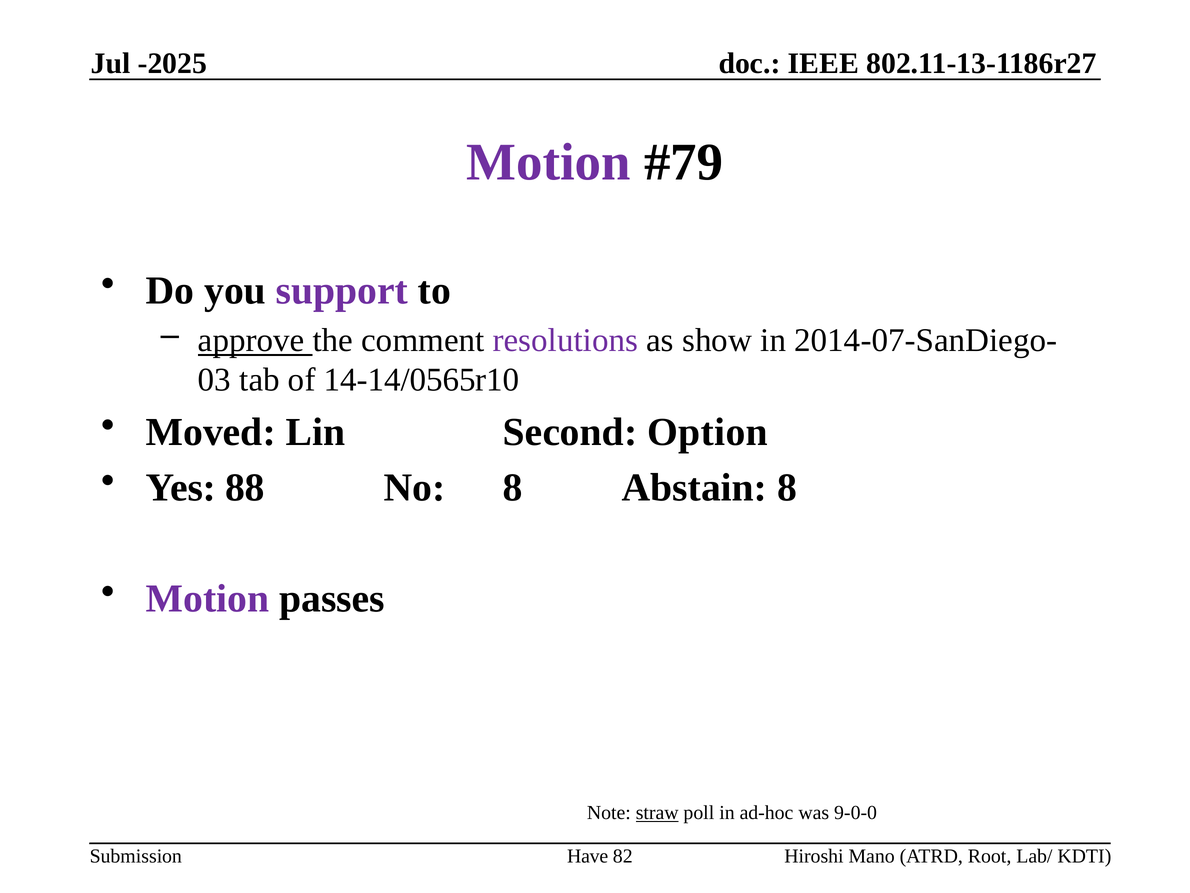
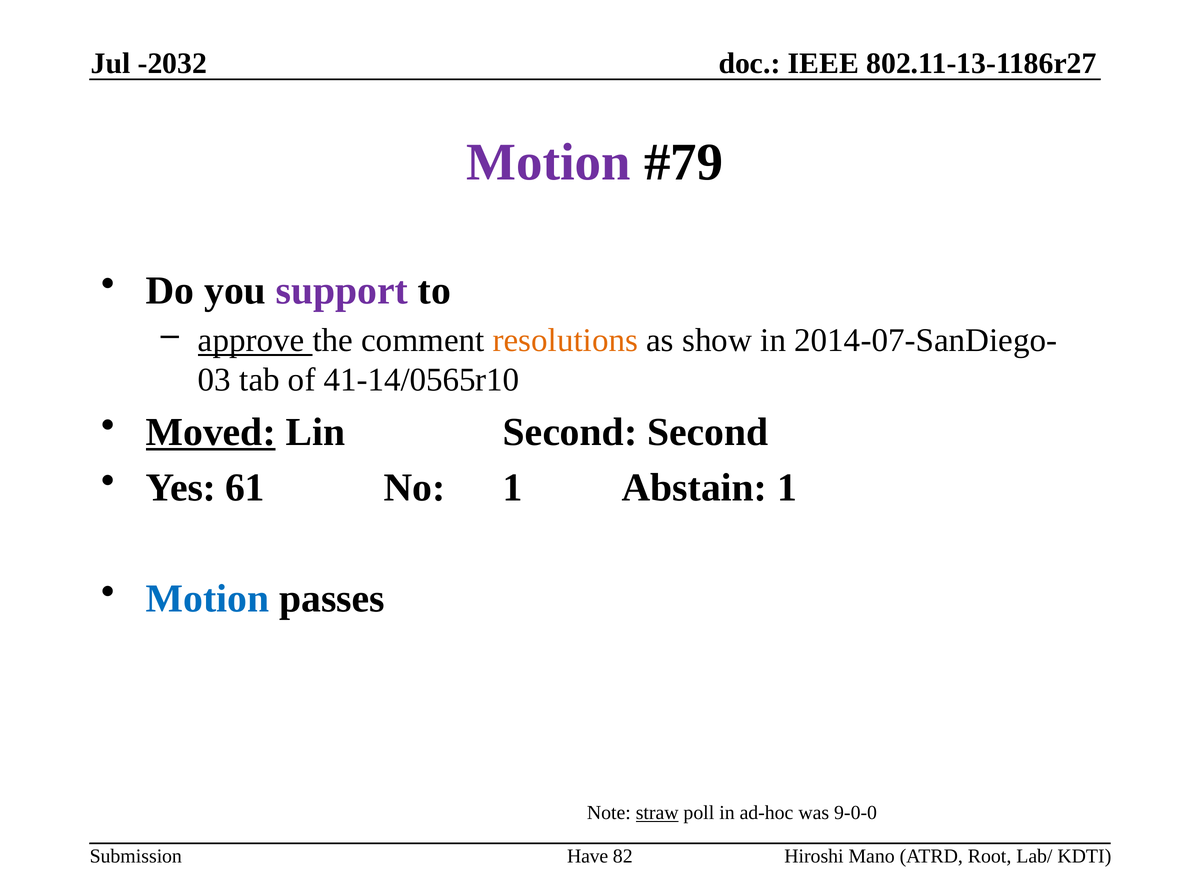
-2025: -2025 -> -2032 (172, 64)
resolutions colour: purple -> orange (565, 340)
14-14/0565r10: 14-14/0565r10 -> 41-14/0565r10 (422, 380)
Moved underline: none -> present (211, 432)
Second Option: Option -> Second (708, 432)
88: 88 -> 61 (245, 487)
No 8: 8 -> 1 (513, 487)
Abstain 8: 8 -> 1 (787, 487)
Motion colour: purple -> blue (208, 598)
